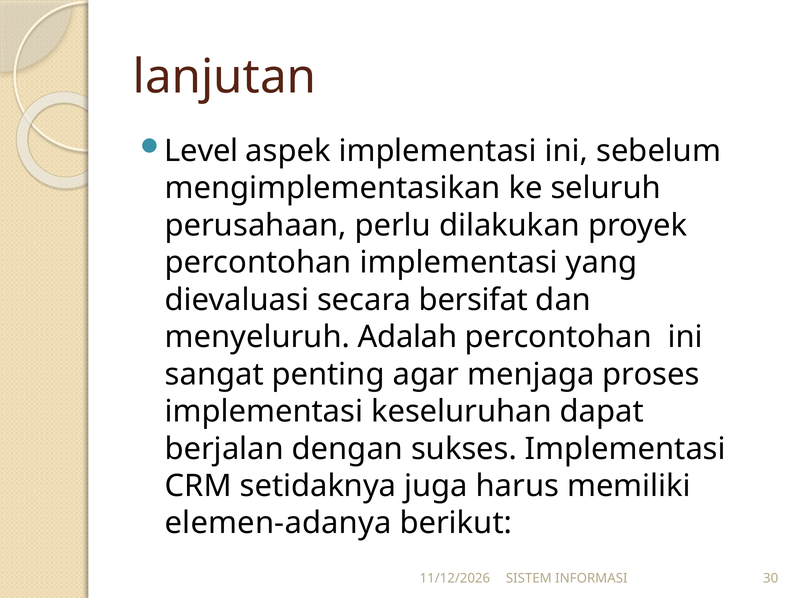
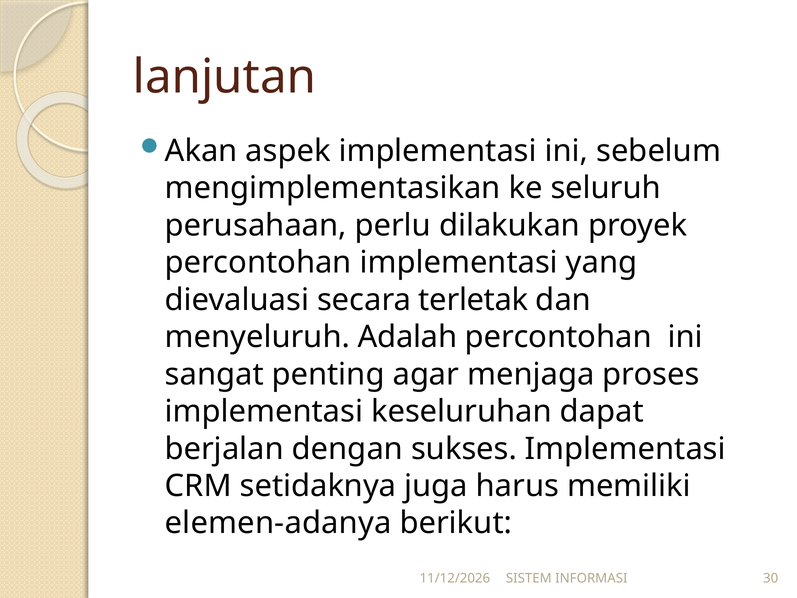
Level: Level -> Akan (201, 151)
bersifat: bersifat -> terletak (473, 300)
